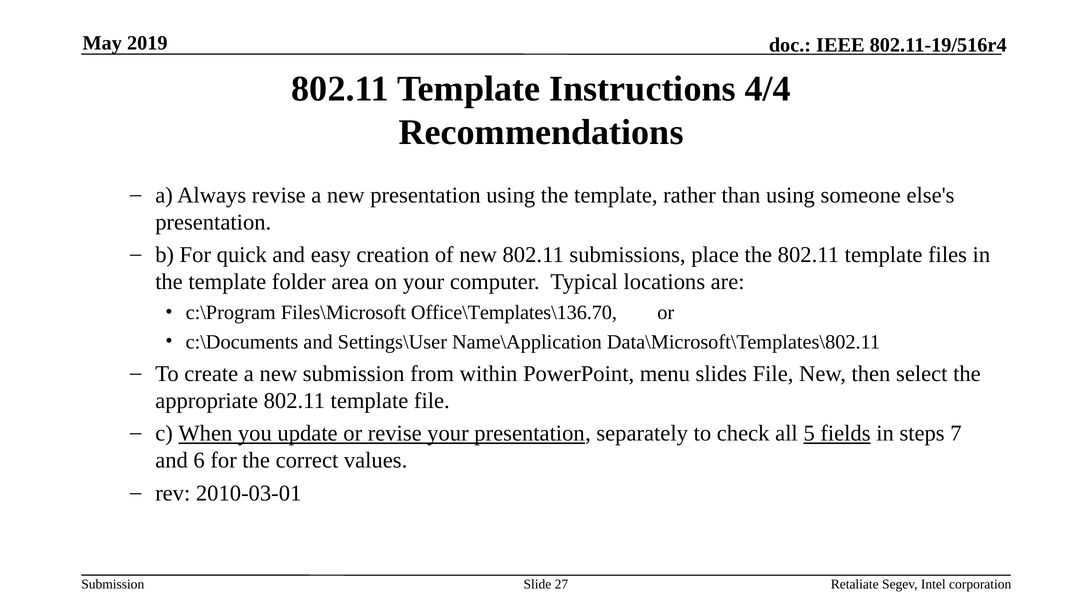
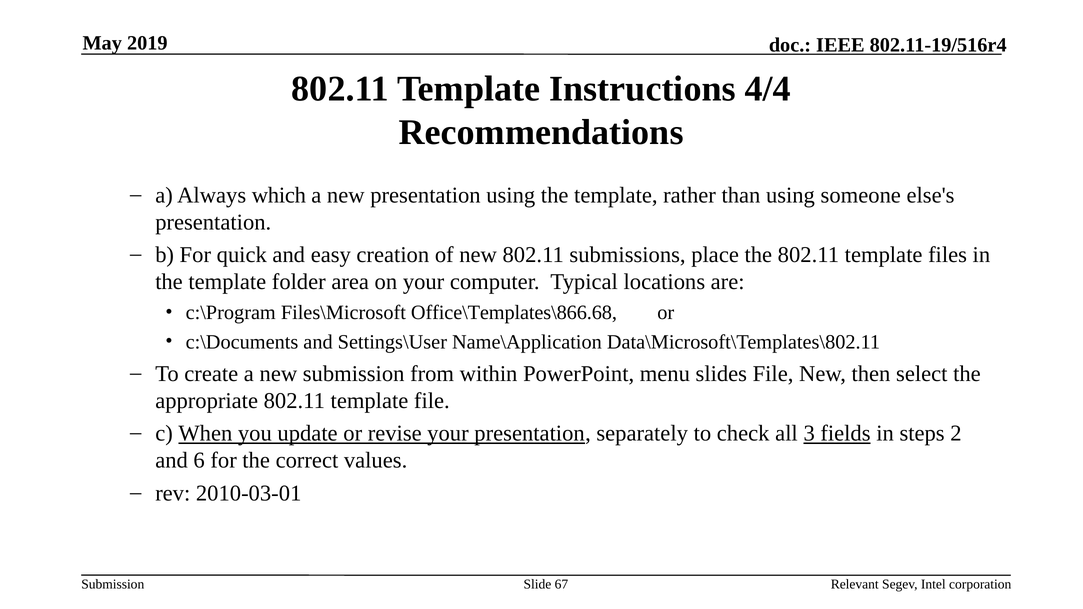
Always revise: revise -> which (279, 195)
Office\Templates\136.70: Office\Templates\136.70 -> Office\Templates\866.68 (514, 313)
5: 5 -> 3 (809, 433)
7: 7 -> 2 (956, 433)
27: 27 -> 67 (561, 584)
Retaliate: Retaliate -> Relevant (855, 584)
